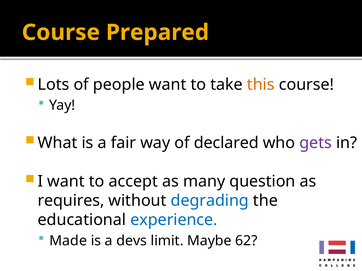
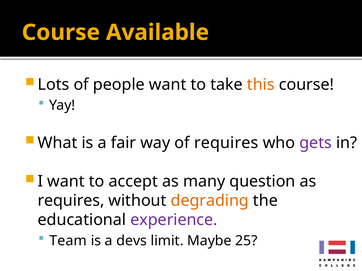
Prepared: Prepared -> Available (157, 33)
of declared: declared -> requires (226, 143)
degrading colour: blue -> orange (210, 201)
experience colour: blue -> purple (174, 220)
Made: Made -> Team (68, 241)
62: 62 -> 25 (246, 241)
